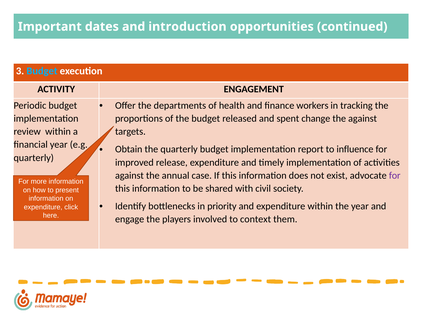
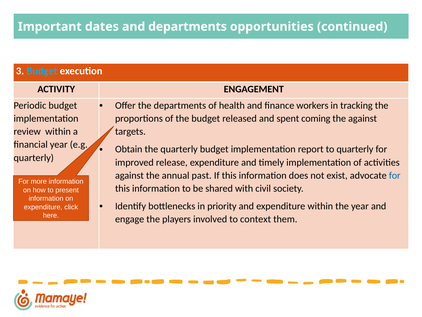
and introduction: introduction -> departments (188, 27)
change: change -> coming (316, 118)
to influence: influence -> quarterly (355, 149)
case: case -> past (202, 175)
for colour: purple -> blue (395, 175)
